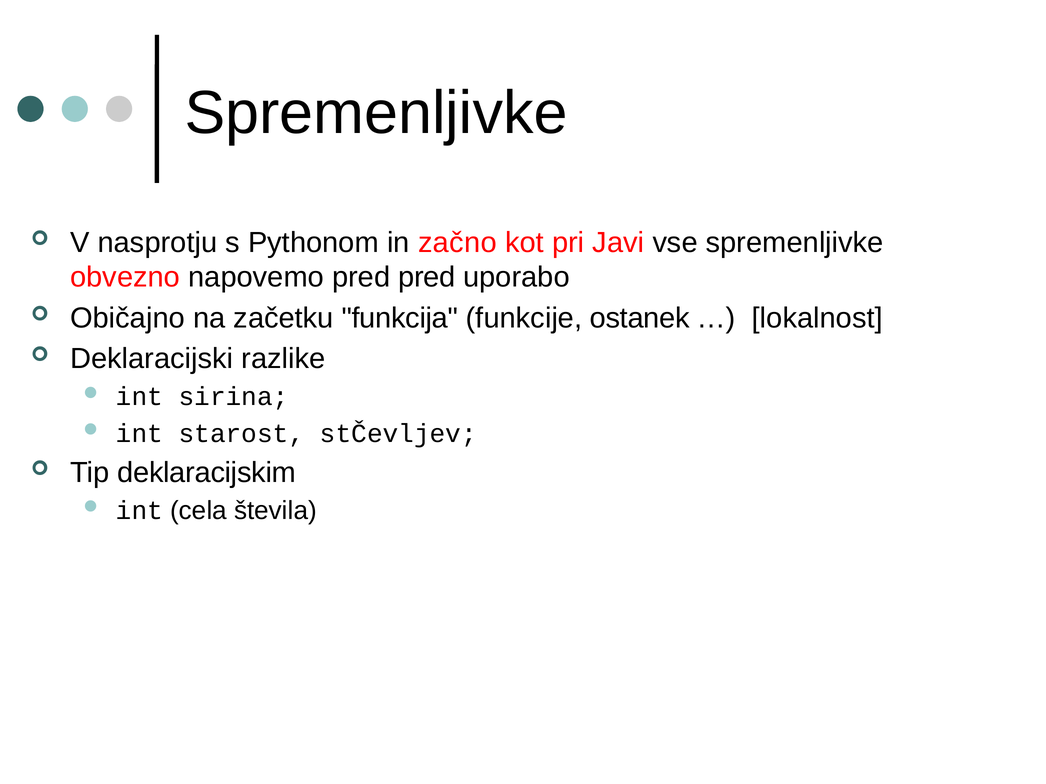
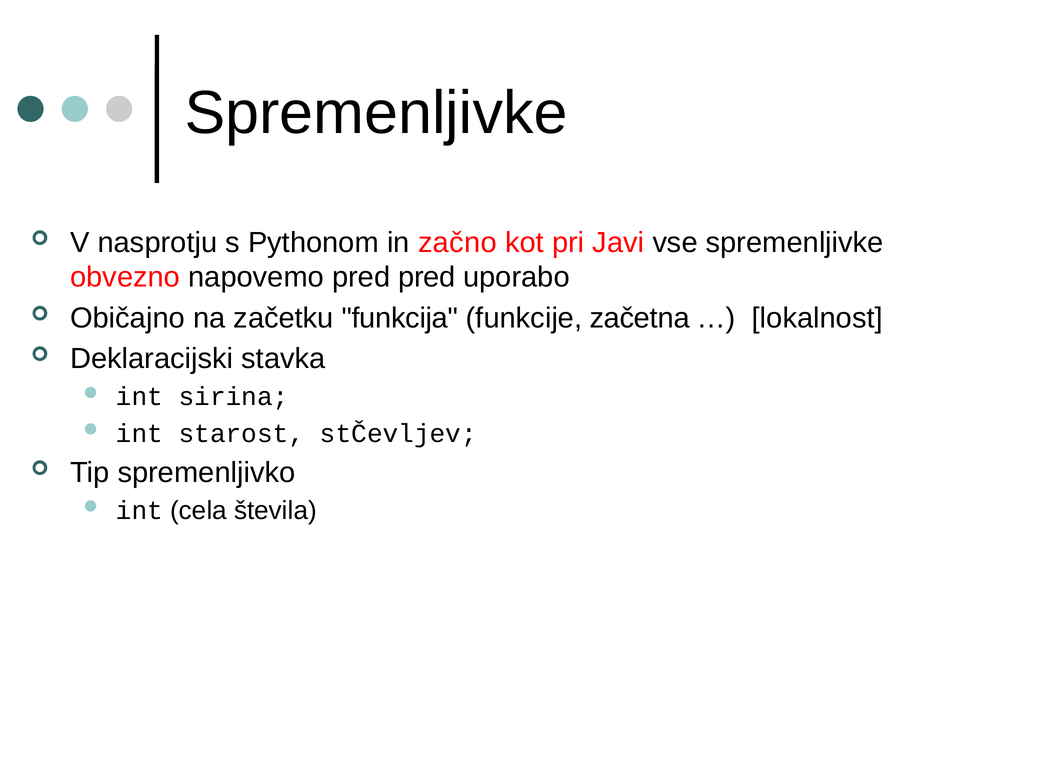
ostanek: ostanek -> začetna (640, 318)
razlike: razlike -> stavka (283, 359)
deklaracijskim: deklaracijskim -> spremenljivko (206, 473)
